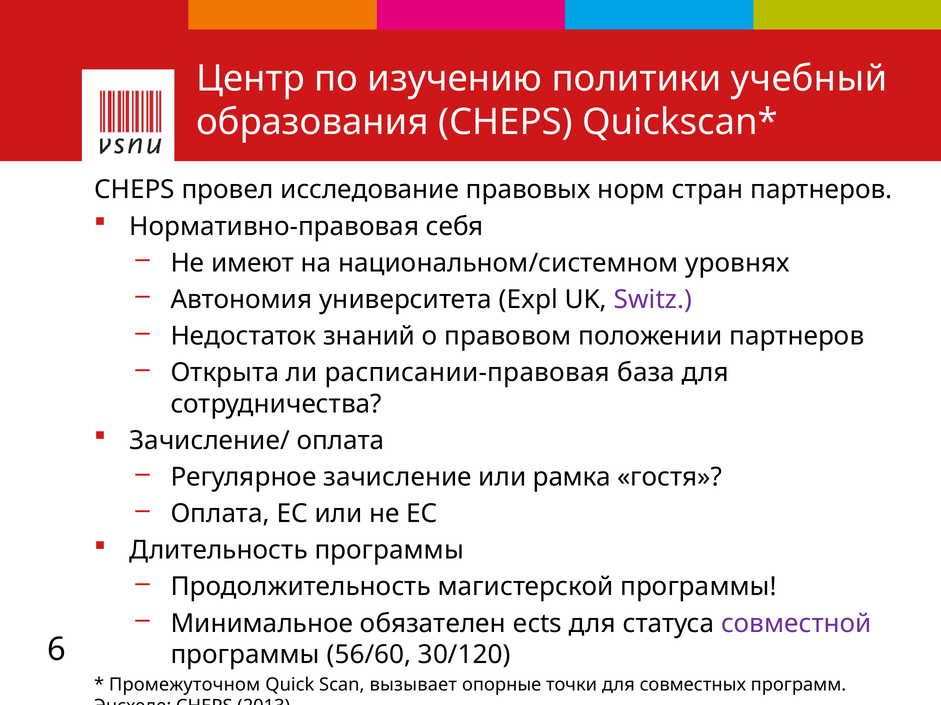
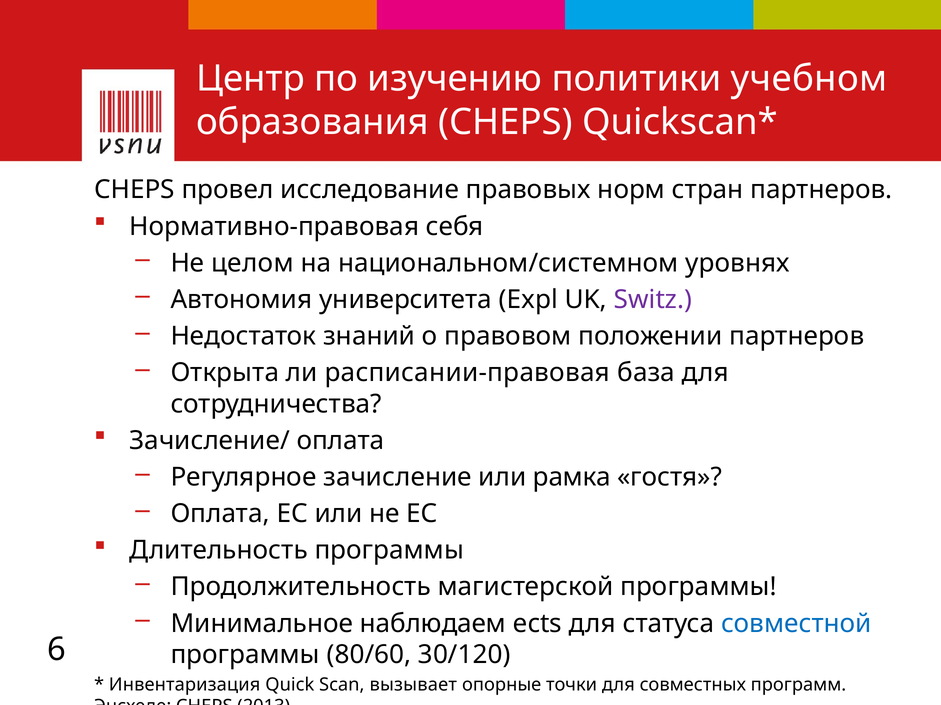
учебный: учебный -> учебном (809, 79)
имеют: имеют -> целом (252, 263)
обязателен: обязателен -> наблюдаем (433, 624)
совместной colour: purple -> blue (796, 624)
56/60: 56/60 -> 80/60 (369, 655)
Промежуточном: Промежуточном -> Инвентаризация (185, 685)
